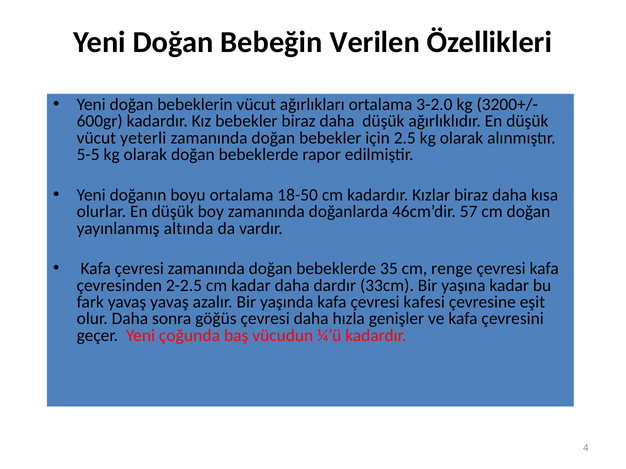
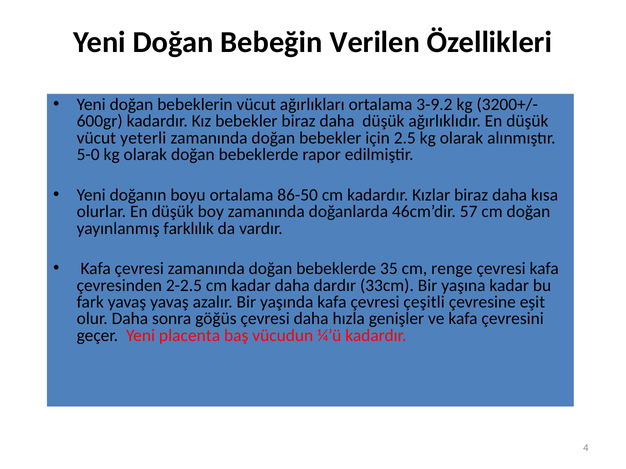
3-2.0: 3-2.0 -> 3-9.2 (434, 105)
5-5: 5-5 -> 5-0 (88, 155)
18-50: 18-50 -> 86-50 (298, 195)
altında: altında -> farklılık (189, 229)
kafesi: kafesi -> çeşitli (424, 302)
çoğunda: çoğunda -> placenta (190, 336)
